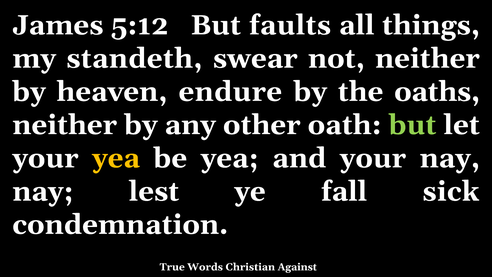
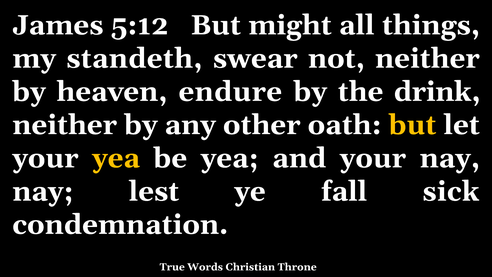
faults: faults -> might (290, 25)
oaths: oaths -> drink (437, 92)
but colour: light green -> yellow (413, 125)
Against: Against -> Throne (297, 267)
